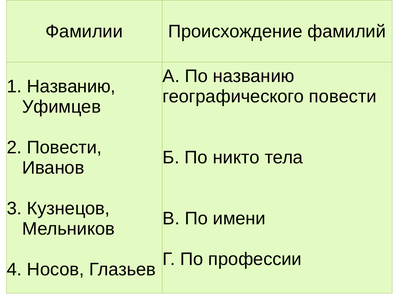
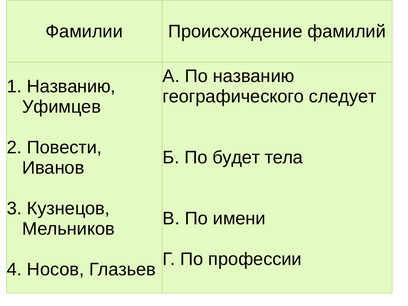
географического повести: повести -> следует (343, 97)
никто: никто -> будет (236, 158)
